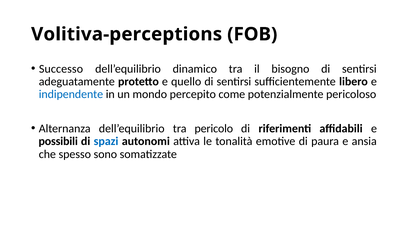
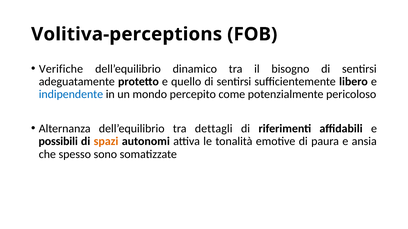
Successo: Successo -> Verifiche (61, 69)
pericolo: pericolo -> dettagli (214, 129)
spazi colour: blue -> orange (106, 142)
